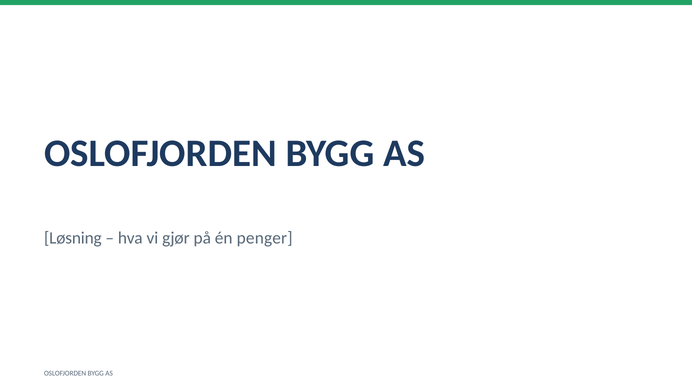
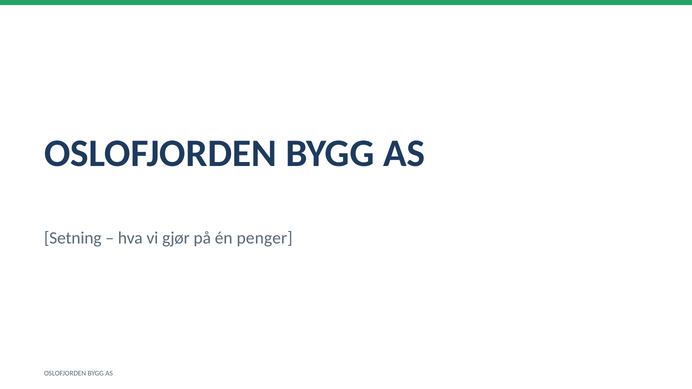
Løsning: Løsning -> Setning (73, 238)
